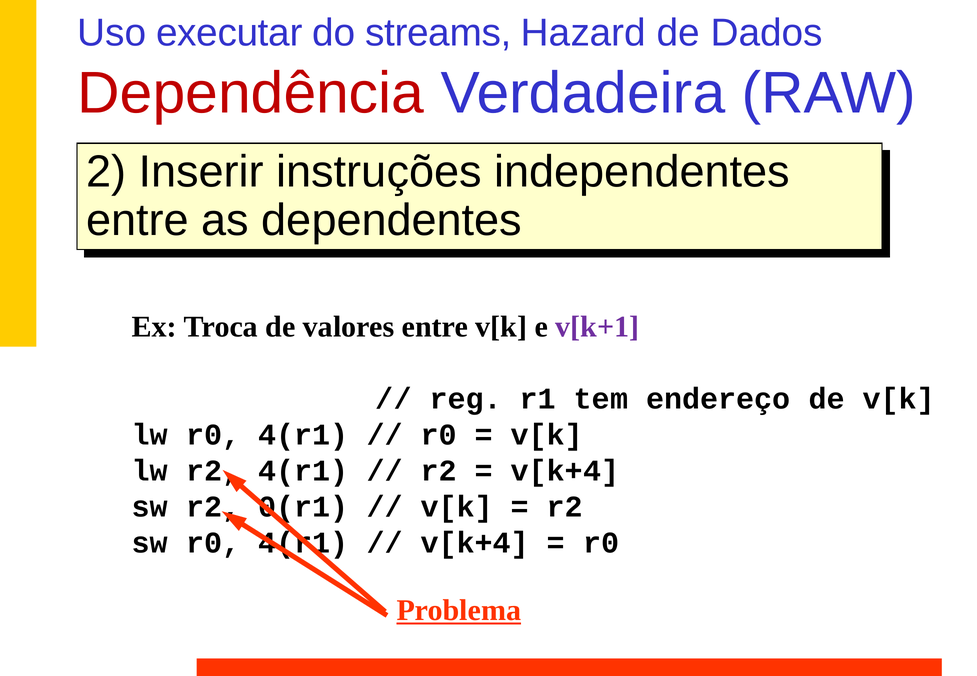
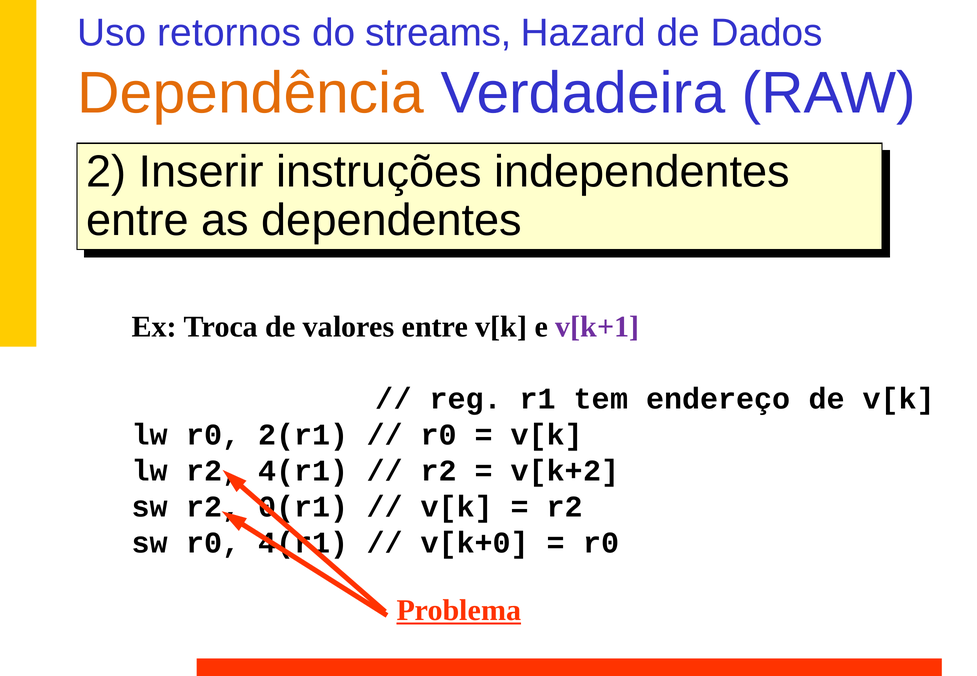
executar: executar -> retornos (229, 33)
Dependência colour: red -> orange (251, 93)
lw r0 4(r1: 4(r1 -> 2(r1 (303, 435)
v[k+4: v[k+4 -> v[k+2 (565, 471)
v[k+4: v[k+4 -> v[k+0 (475, 543)
